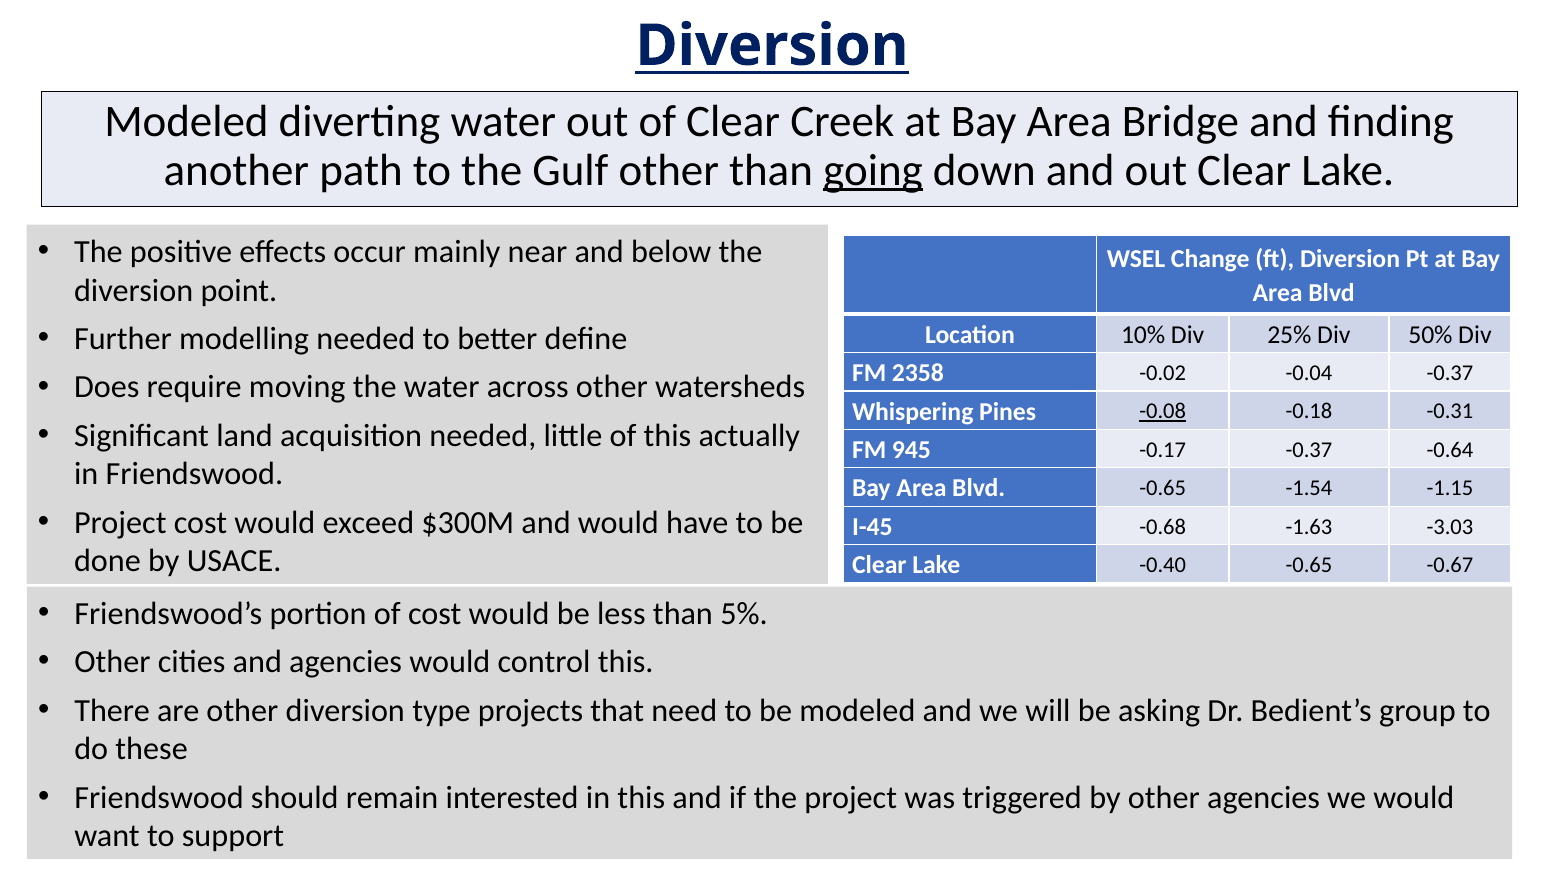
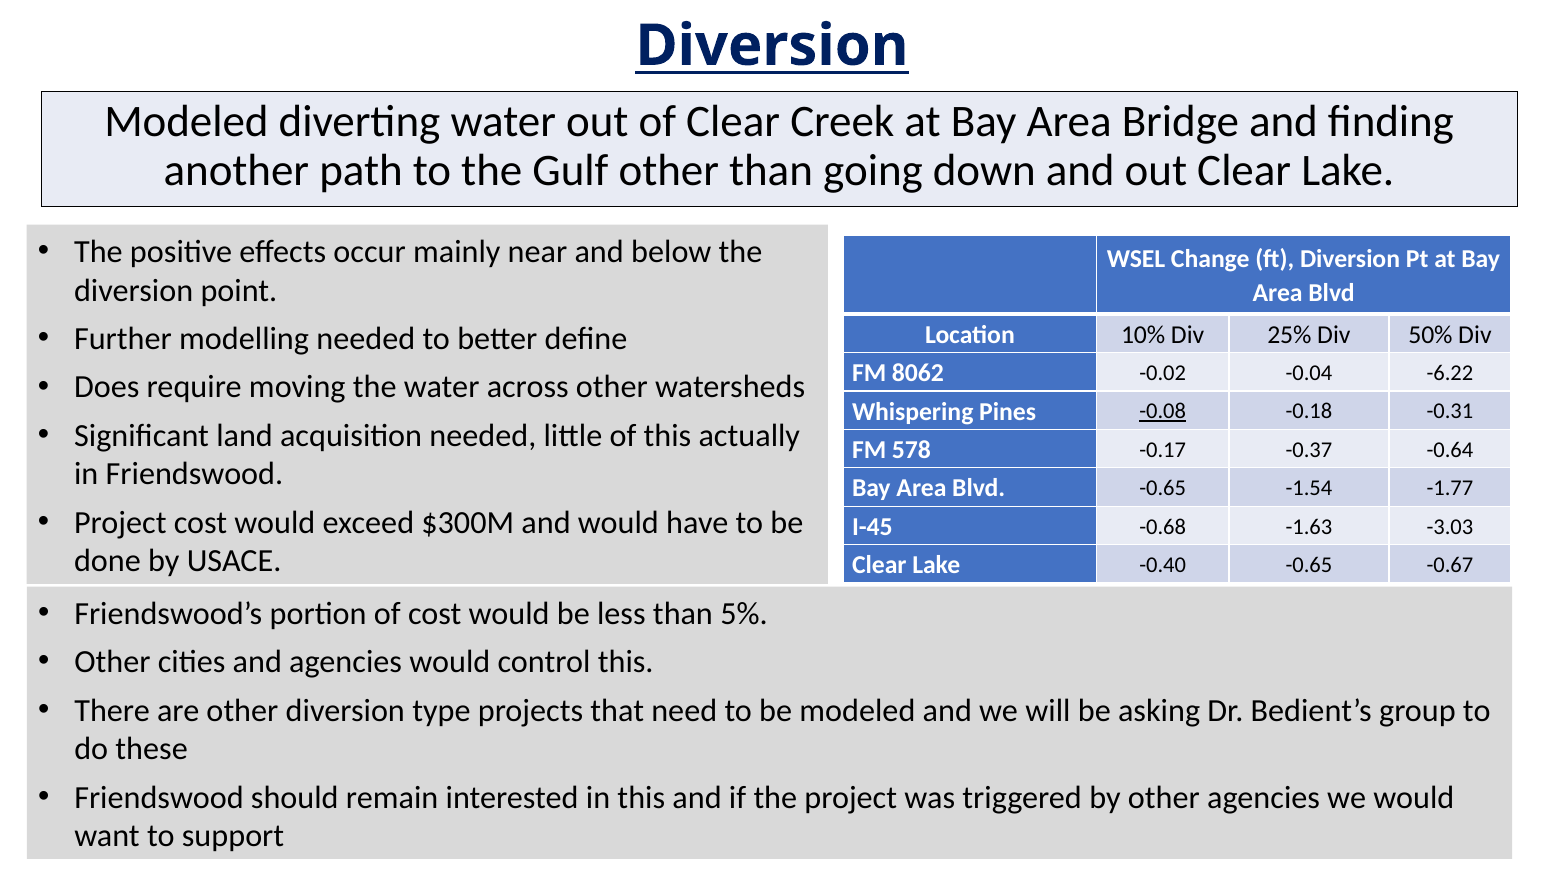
going underline: present -> none (873, 170)
2358: 2358 -> 8062 (918, 373)
-0.04 -0.37: -0.37 -> -6.22 (1450, 373)
945: 945 -> 578 (911, 450)
-1.15: -1.15 -> -1.77 (1450, 488)
